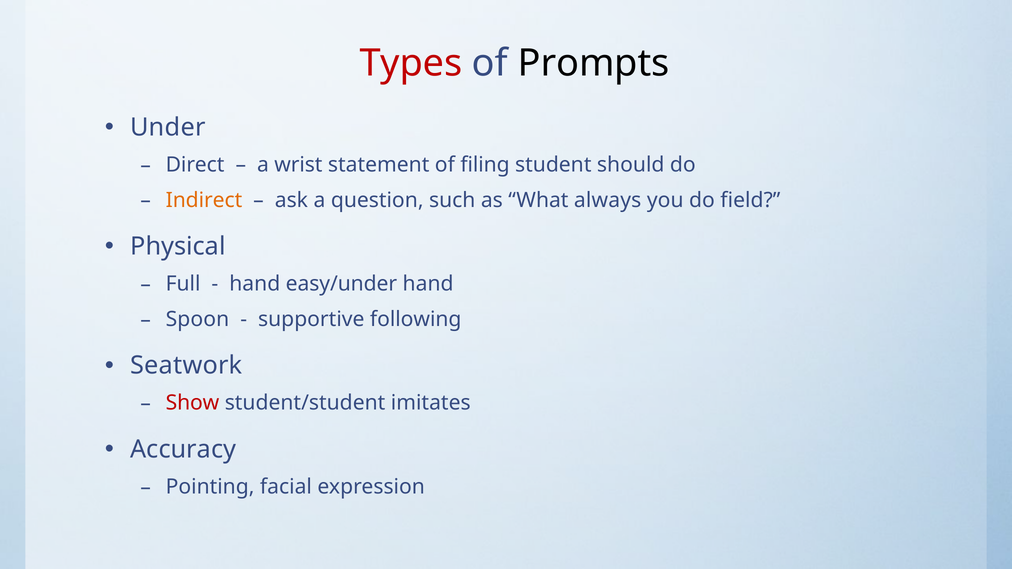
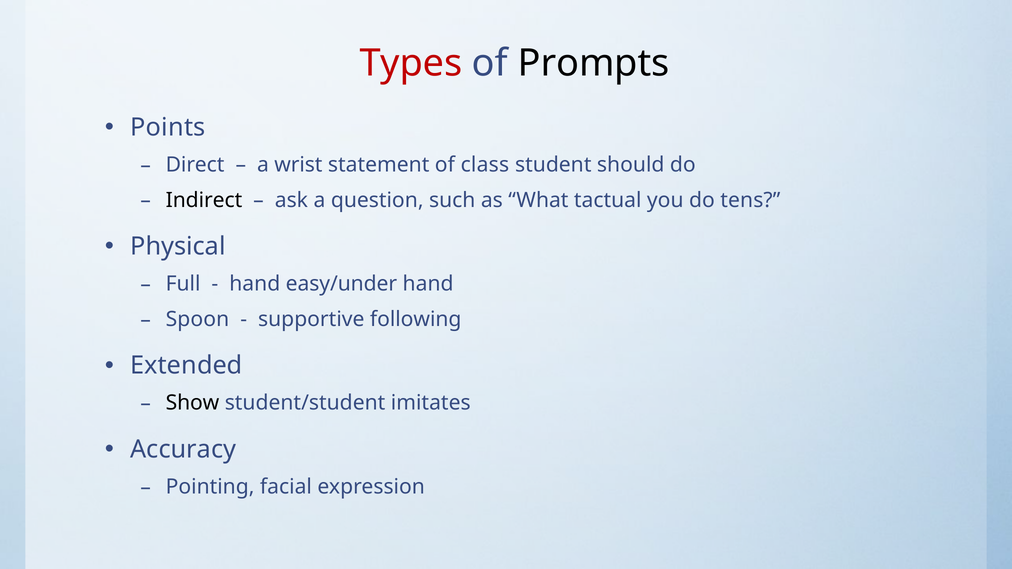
Under: Under -> Points (168, 127)
filing: filing -> class (485, 165)
Indirect colour: orange -> black (204, 200)
always: always -> tactual (608, 200)
field: field -> tens (750, 200)
Seatwork: Seatwork -> Extended (186, 366)
Show colour: red -> black (192, 403)
